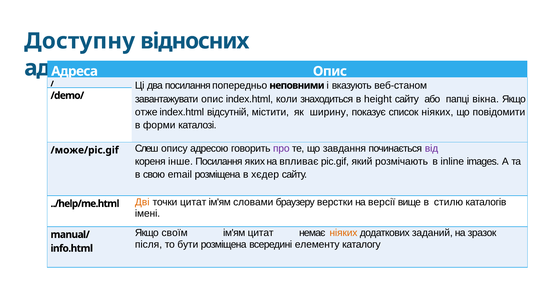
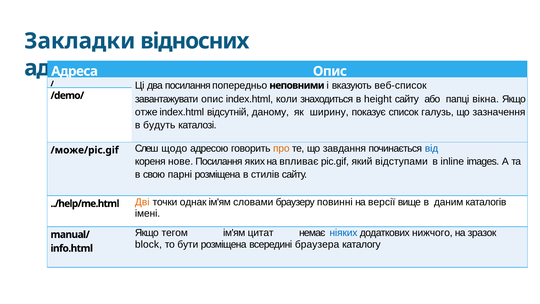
Доступну: Доступну -> Закладки (80, 41)
веб-станом: веб-станом -> веб-список (401, 85)
містити: містити -> даному (270, 112)
список ніяких: ніяких -> галузь (438, 112)
повідомити: повідомити -> зазначення (499, 112)
форми: форми -> будуть (159, 125)
опису: опису -> щодо (174, 148)
про colour: purple -> orange (281, 148)
від colour: purple -> blue (432, 148)
інше: інше -> нове (181, 161)
розмічають: розмічають -> відступами (401, 161)
email: email -> парні (180, 174)
хєдер: хєдер -> стилів (265, 174)
точки цитат: цитат -> однак (193, 202)
верстки: верстки -> повинні (335, 202)
стилю: стилю -> даним (449, 202)
своїм: своїм -> тегом (175, 233)
ніяких colour: orange -> blue (343, 233)
заданий: заданий -> нижчого (432, 233)
після: після -> block (148, 244)
елементу: елементу -> браузера (317, 244)
